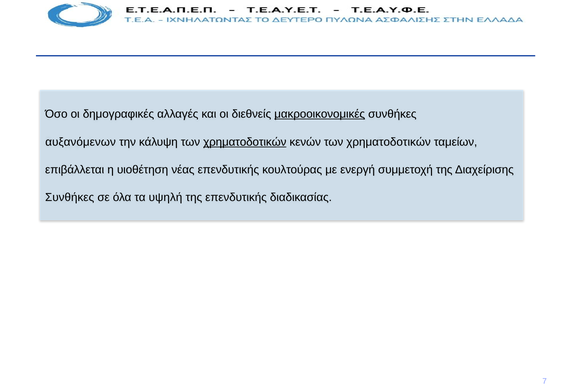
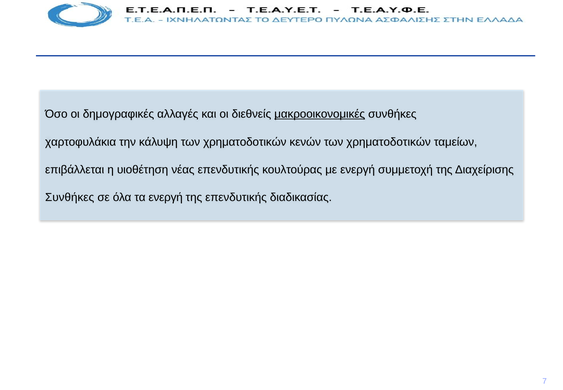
αυξανόμενων: αυξανόμενων -> χαρτοφυλάκια (81, 142)
χρηματοδοτικών underline: present -> none (245, 142)
τα υψηλή: υψηλή -> ενεργή (166, 197)
